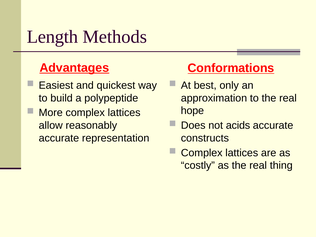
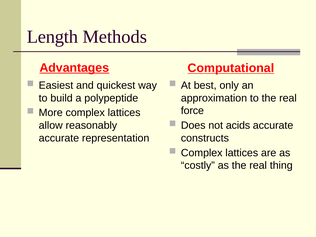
Conformations: Conformations -> Computational (231, 68)
hope: hope -> force (192, 111)
